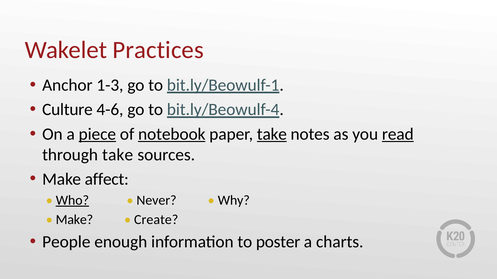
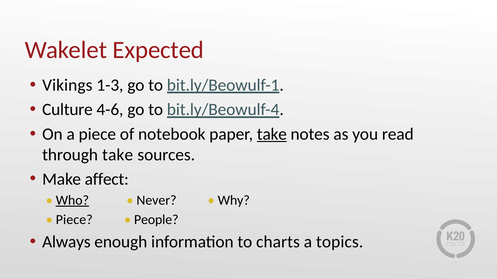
Practices: Practices -> Expected (158, 50)
Anchor: Anchor -> Vikings (67, 85)
piece underline: present -> none (97, 134)
notebook underline: present -> none (172, 134)
read underline: present -> none (398, 134)
Make: Make -> Piece (74, 220)
Create: Create -> People (156, 220)
People: People -> Always (66, 242)
poster: poster -> charts (278, 242)
charts: charts -> topics (340, 242)
